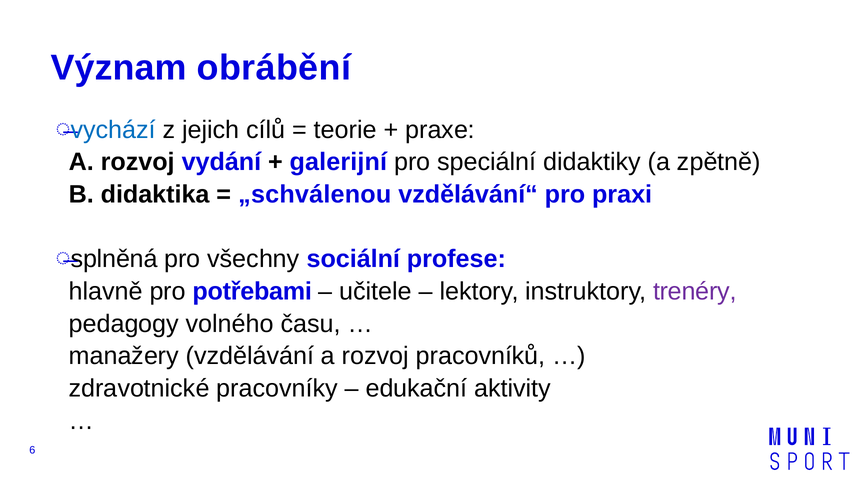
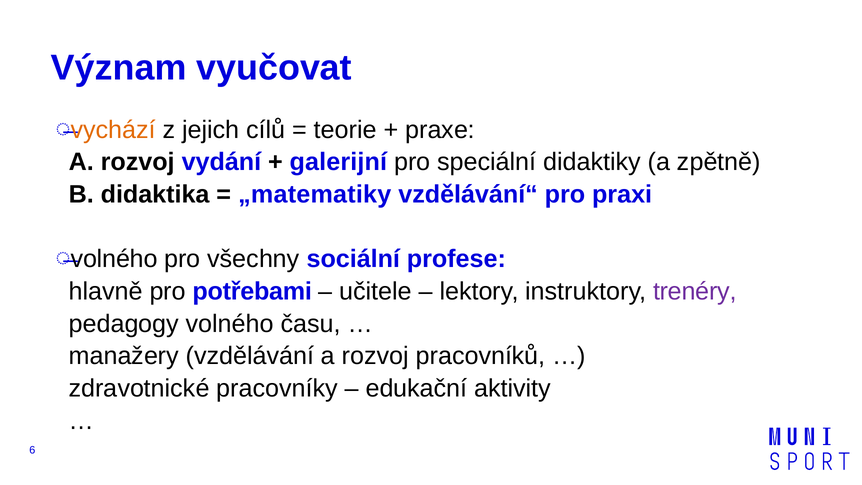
obrábění: obrábění -> vyučovat (274, 68)
vychází colour: blue -> orange (113, 130)
„schválenou: „schválenou -> „matematiky (315, 194)
splněná: splněná -> volného (114, 259)
